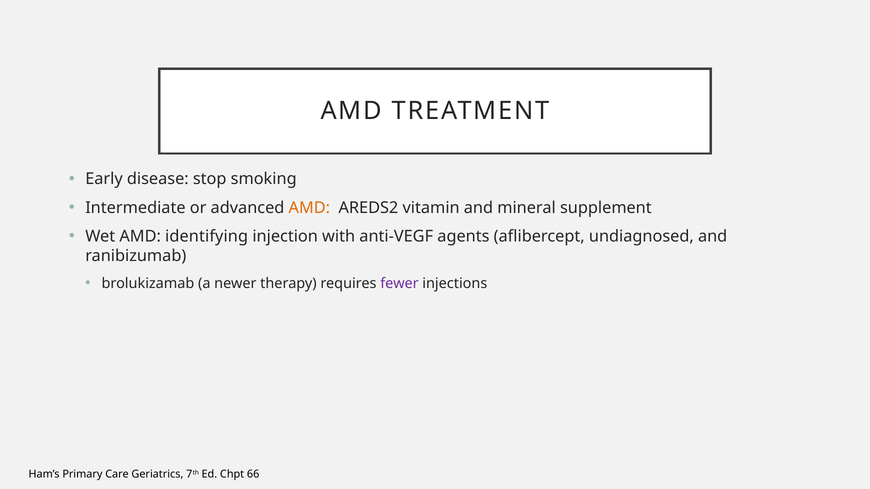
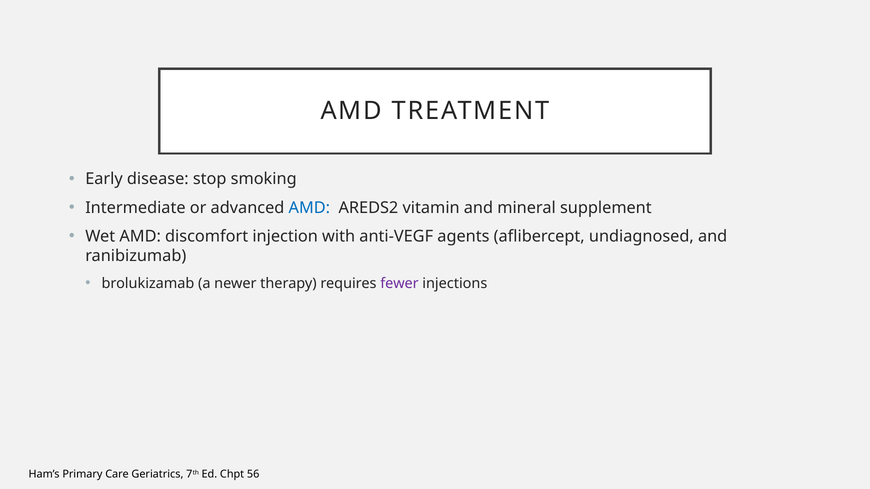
AMD colour: orange -> blue (309, 208)
identifying: identifying -> discomfort (207, 236)
66: 66 -> 56 (253, 475)
